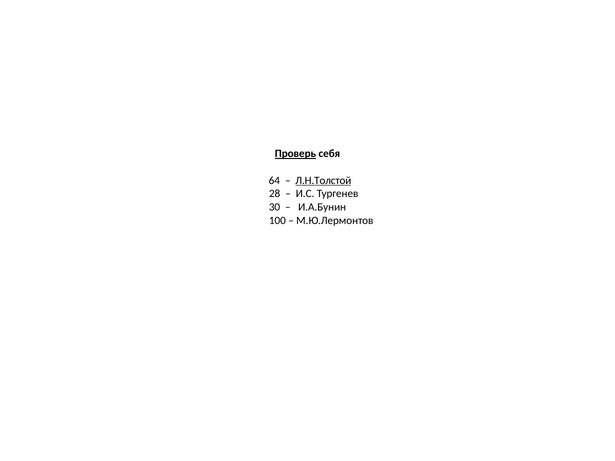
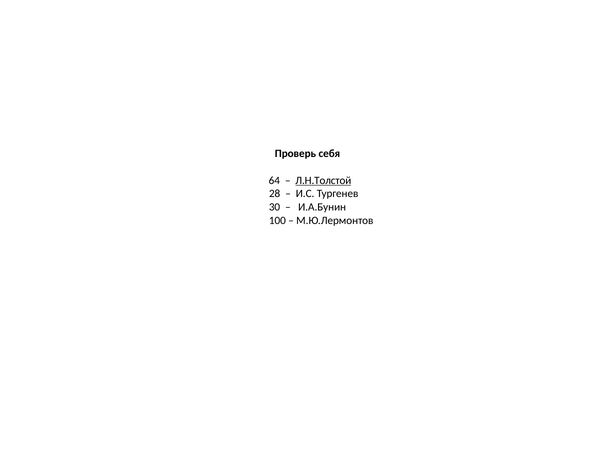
Проверь underline: present -> none (295, 154)
